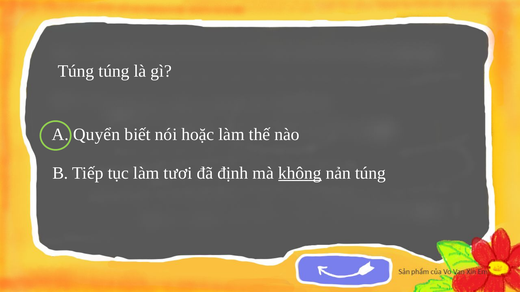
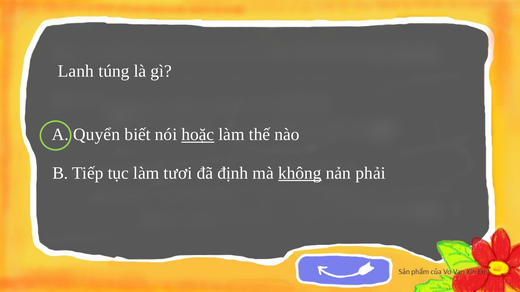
Túng: Túng -> Lanh (76, 71)
hoặc underline: none -> present (198, 135)
nản túng: túng -> phải (371, 173)
